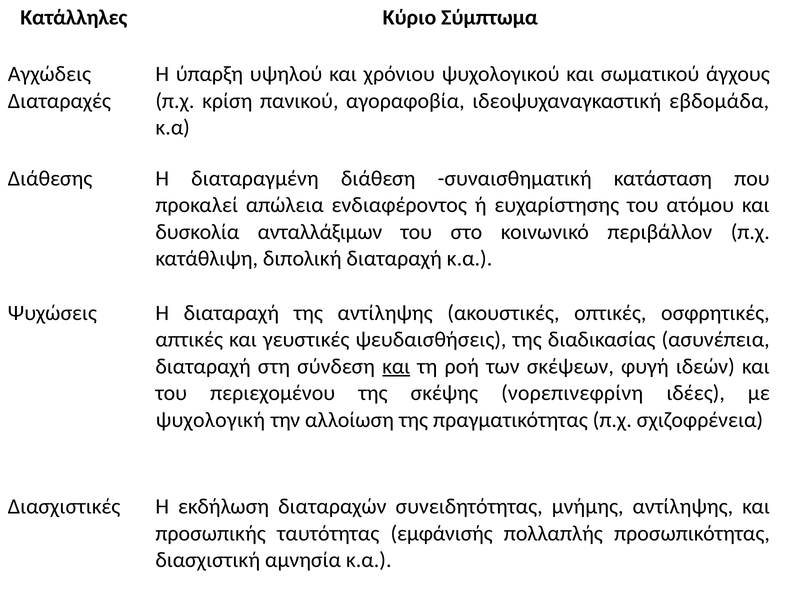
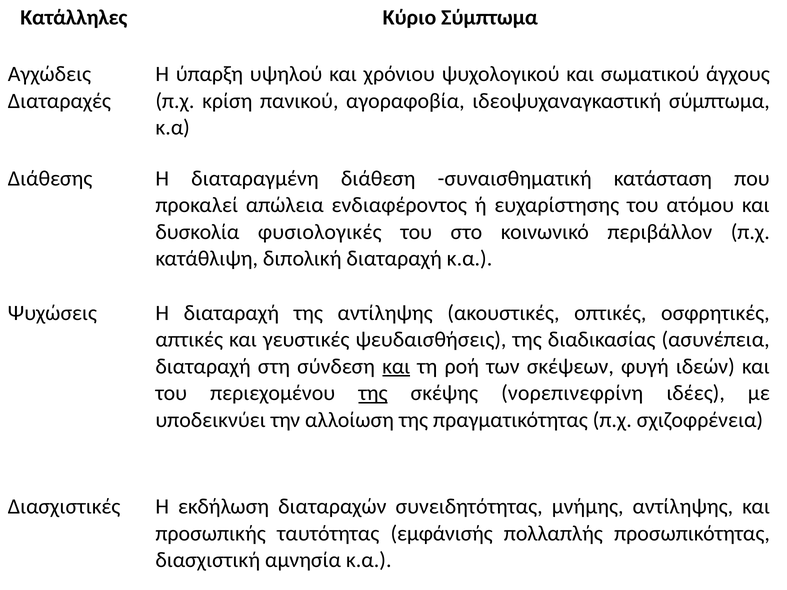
ιδεοψυχαναγκαστική εβδομάδα: εβδομάδα -> σύμπτωμα (719, 101)
ανταλλάξιμων: ανταλλάξιμων -> φυσιολογικές (320, 232)
της underline: none -> present (373, 393)
ψυχολογική: ψυχολογική -> υποδεικνύει (211, 420)
